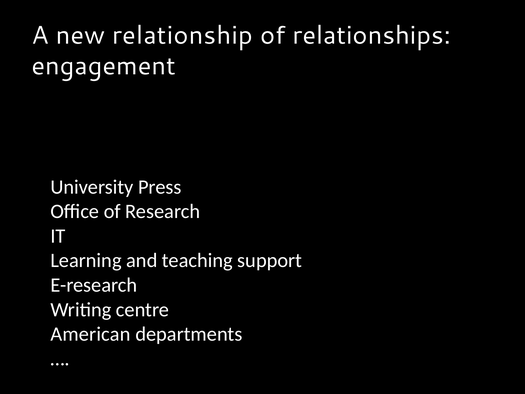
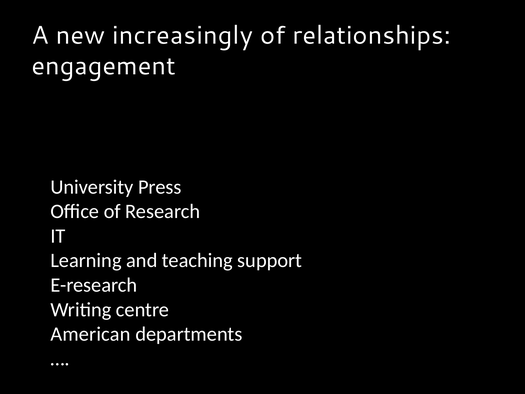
relationship: relationship -> increasingly (183, 35)
